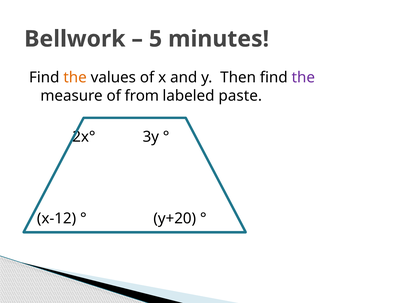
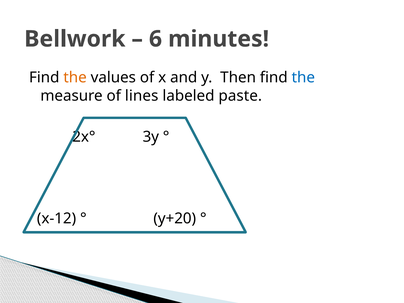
5: 5 -> 6 (156, 39)
the colour: purple -> blue (303, 78)
from: from -> lines (142, 96)
